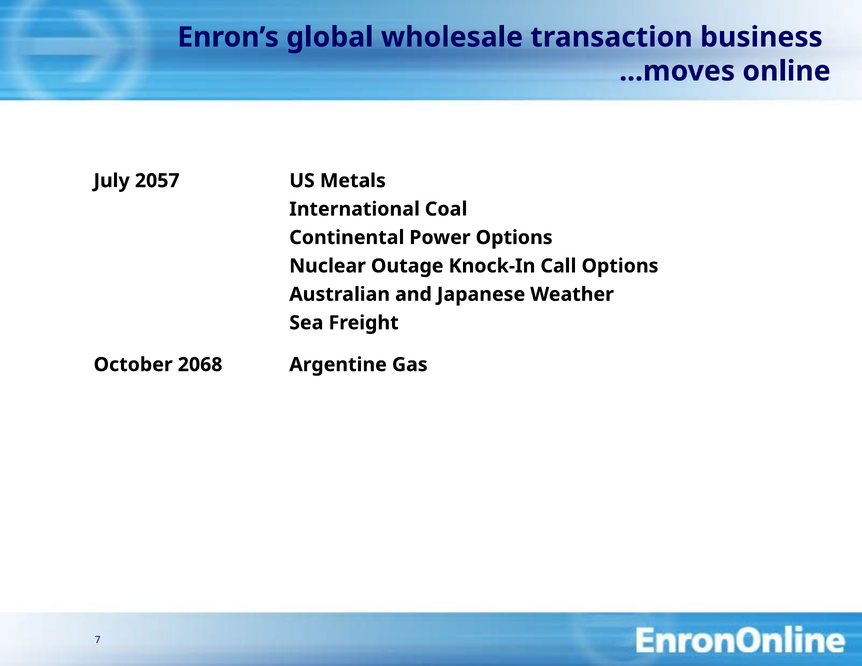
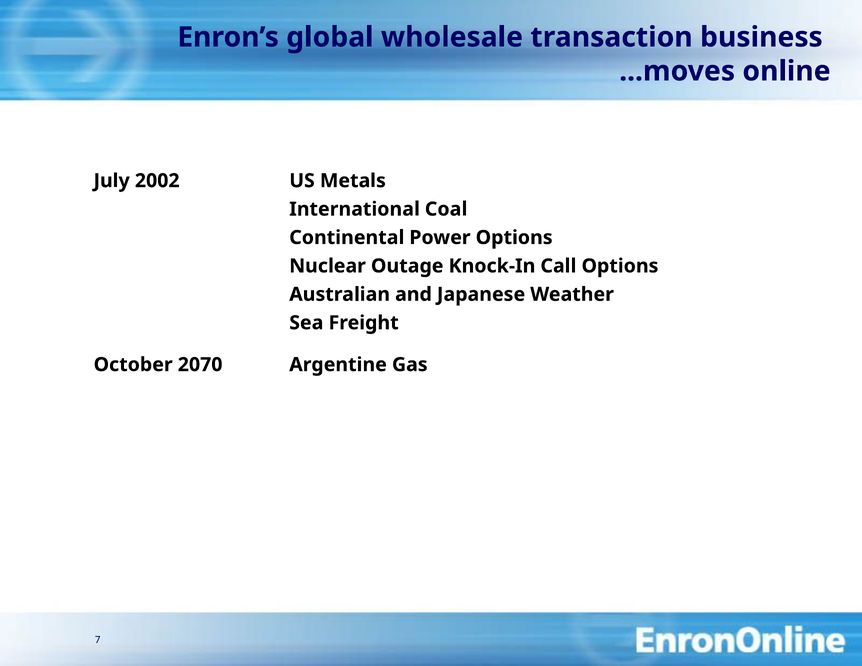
2057: 2057 -> 2002 (157, 181)
2068: 2068 -> 2070 (200, 365)
